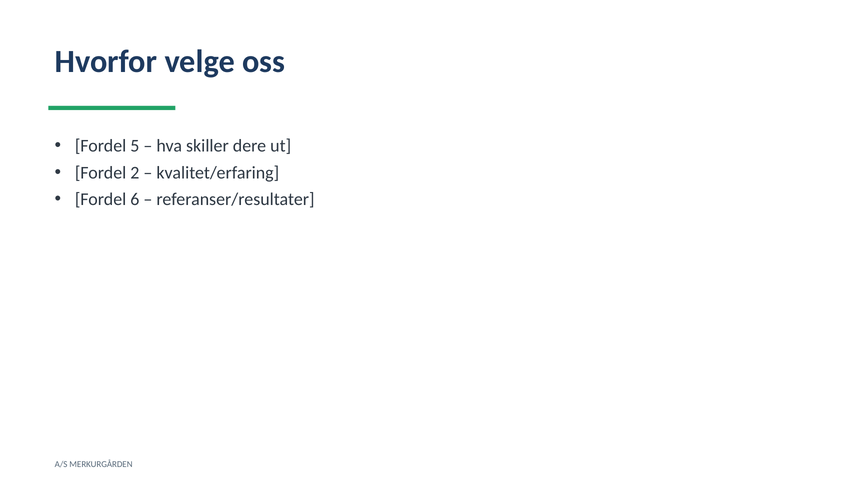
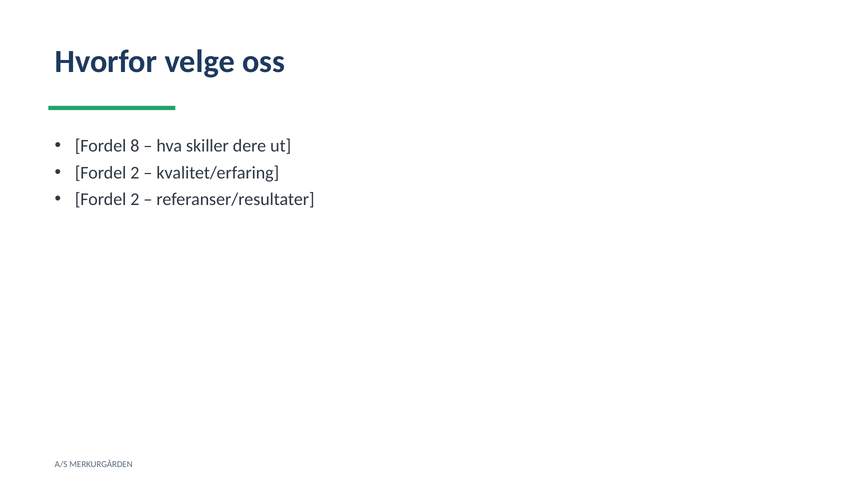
5: 5 -> 8 (135, 146)
6: 6 -> 2 (135, 199)
